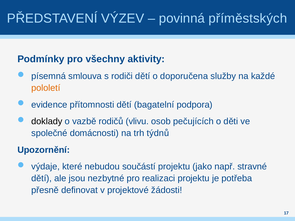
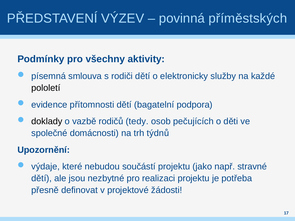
doporučena: doporučena -> elektronicky (184, 76)
pololetí colour: orange -> black (46, 88)
vlivu: vlivu -> tedy (137, 122)
